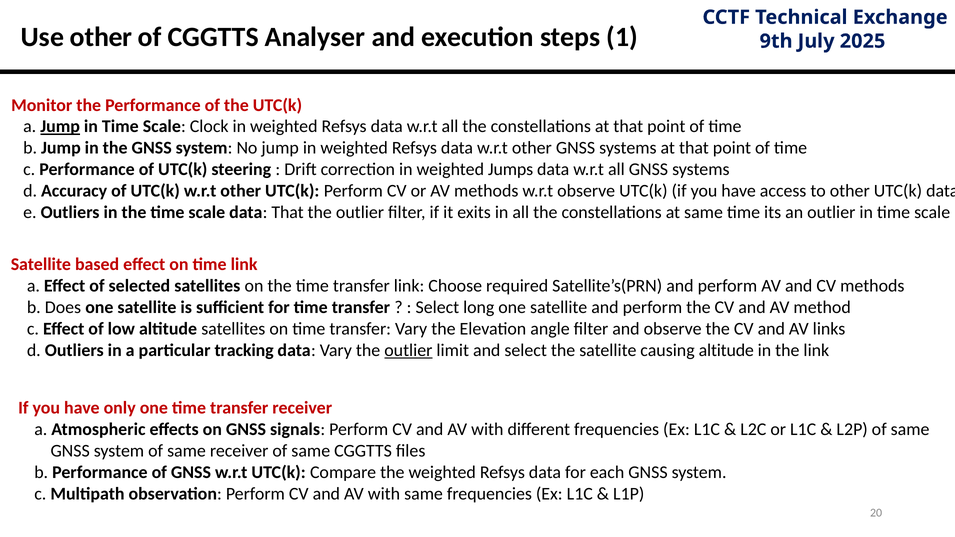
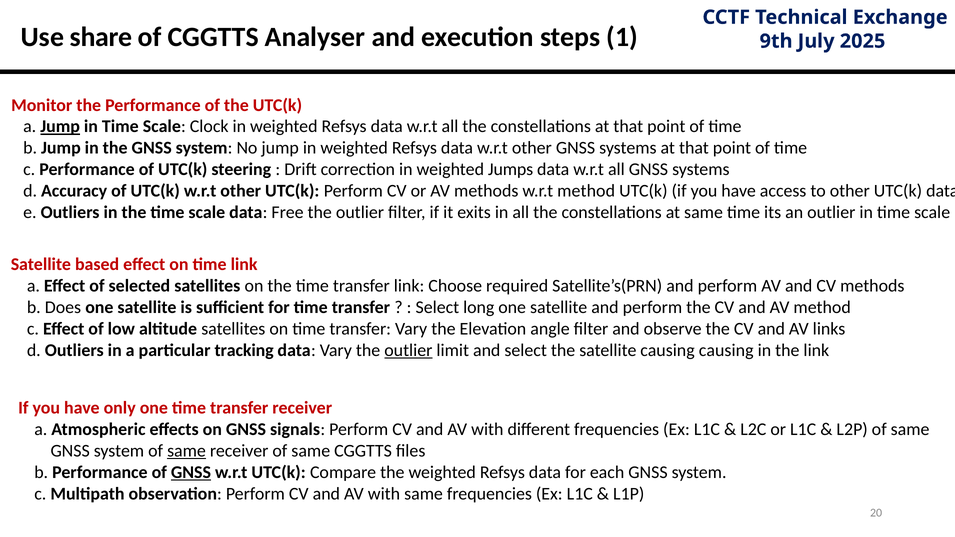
Use other: other -> share (101, 37)
w.r.t observe: observe -> method (586, 191)
data That: That -> Free (288, 213)
causing altitude: altitude -> causing (726, 350)
same underline: none -> present (186, 451)
GNSS underline: none -> present (191, 472)
